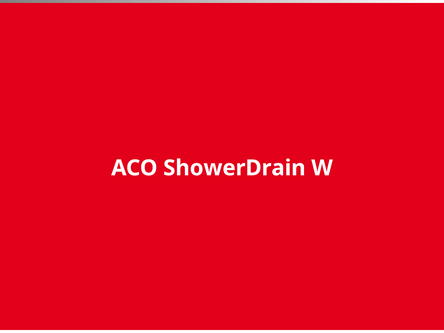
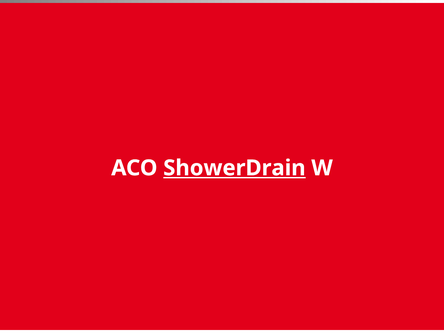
ShowerDrain underline: none -> present (234, 168)
